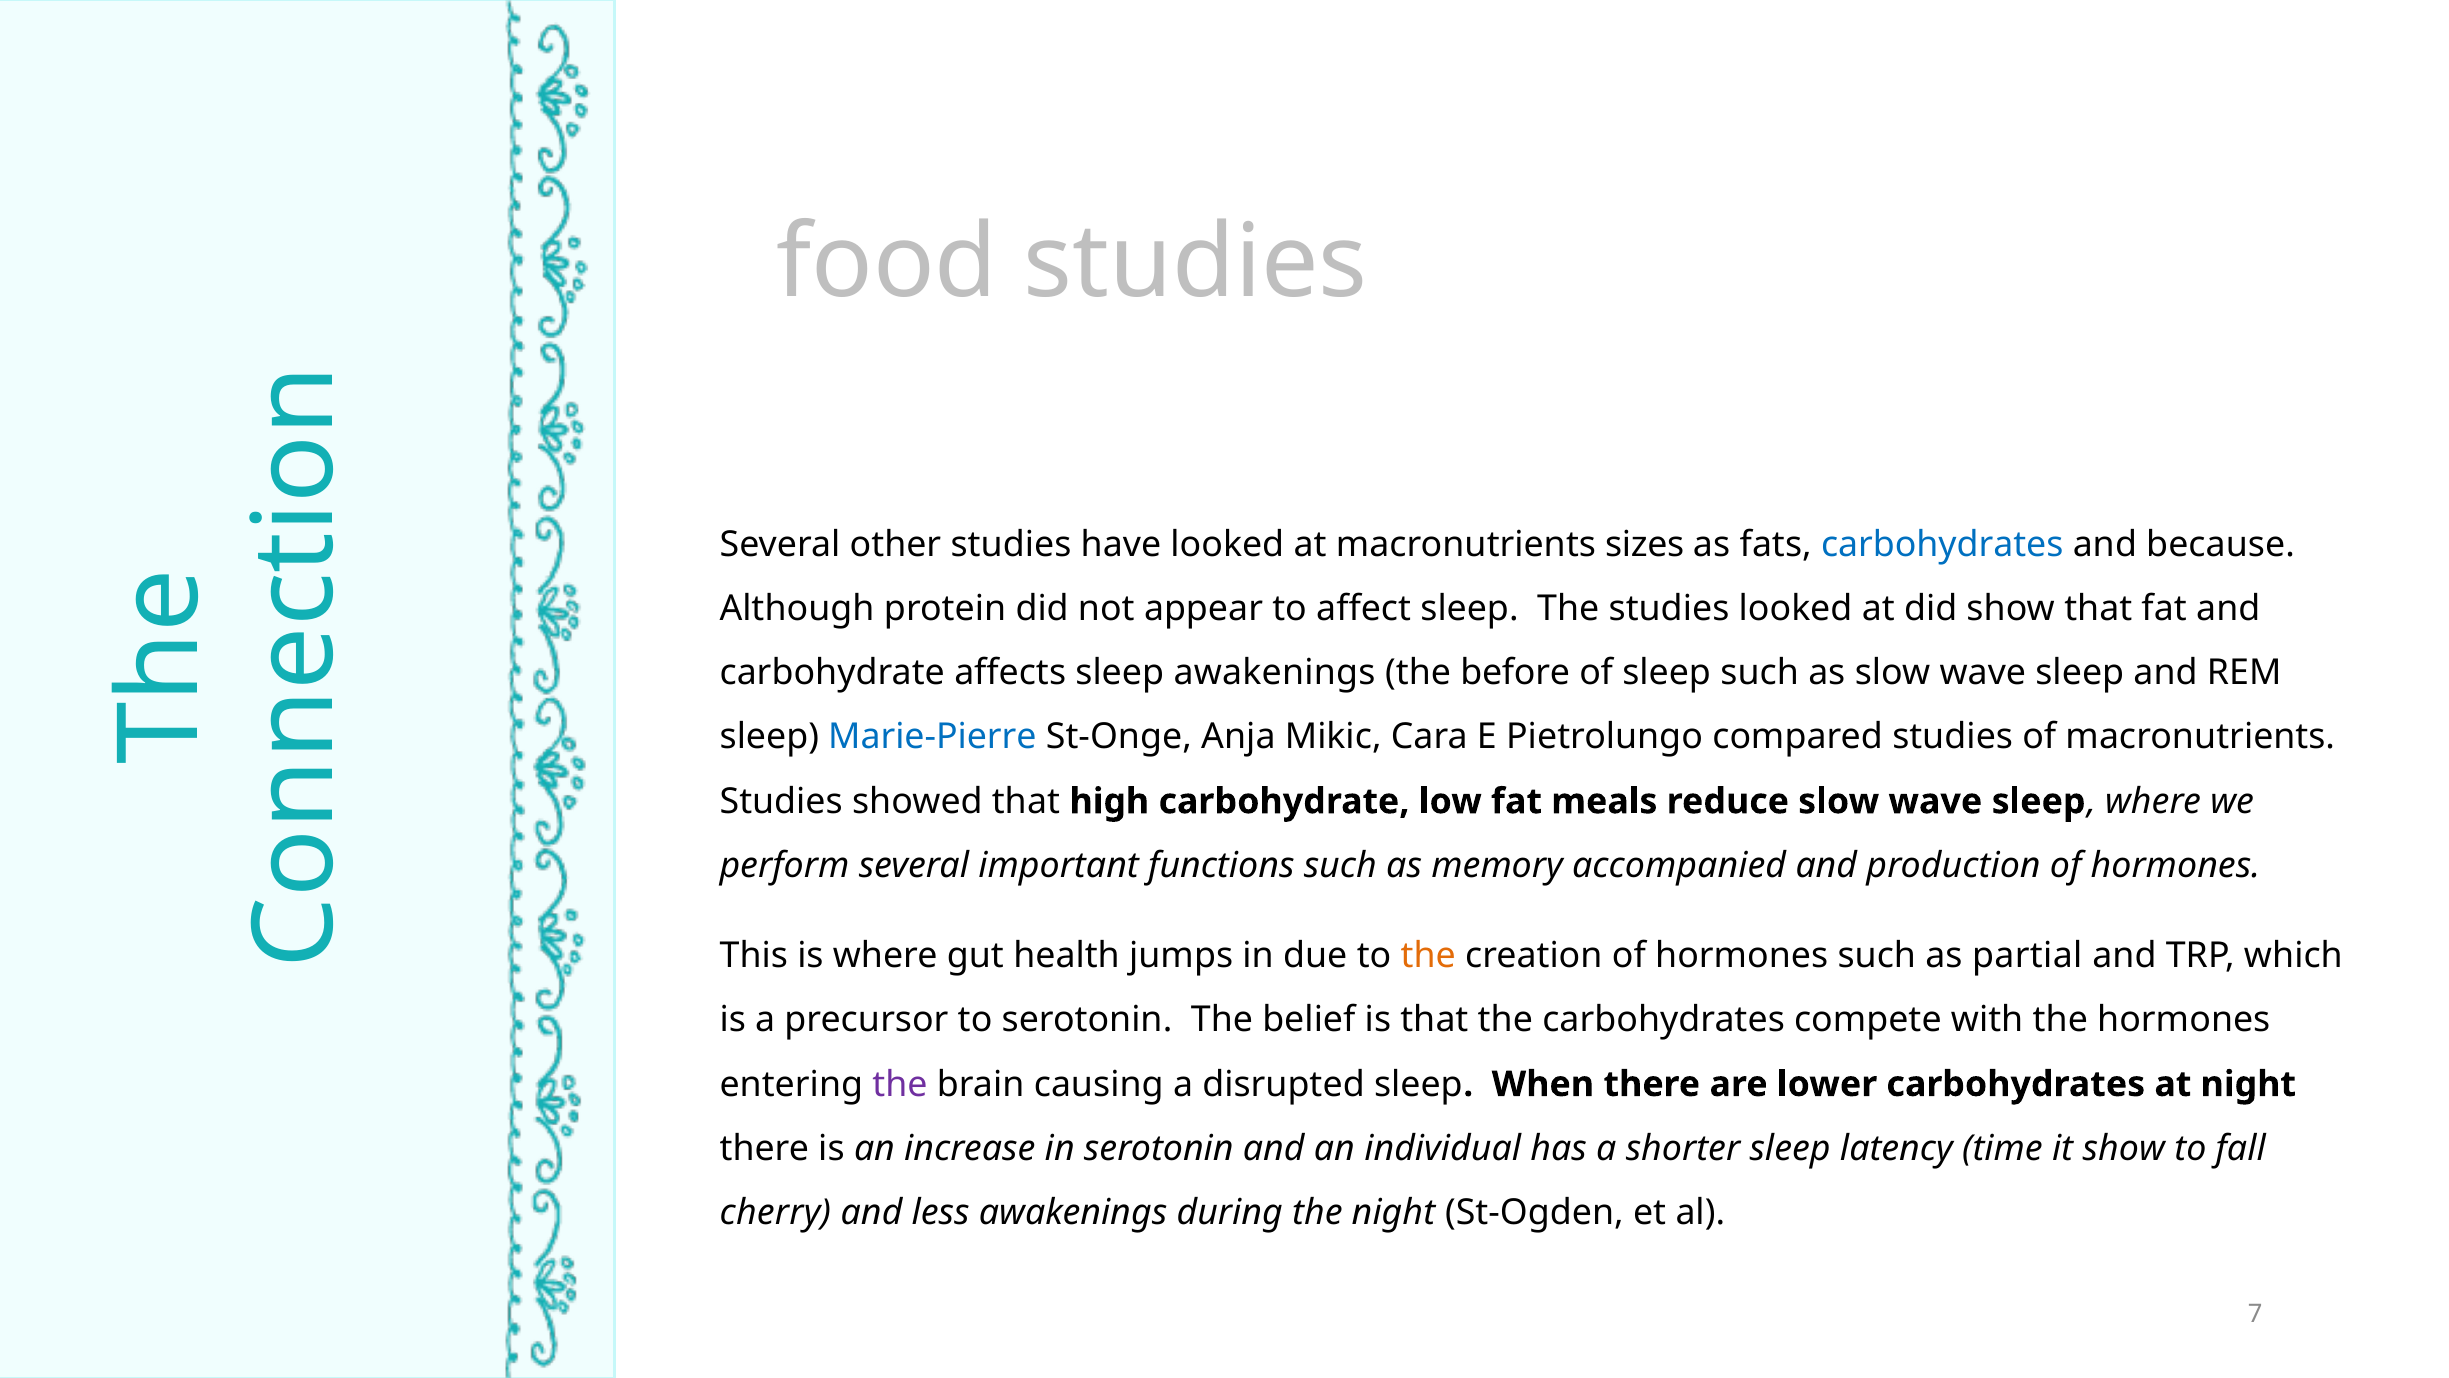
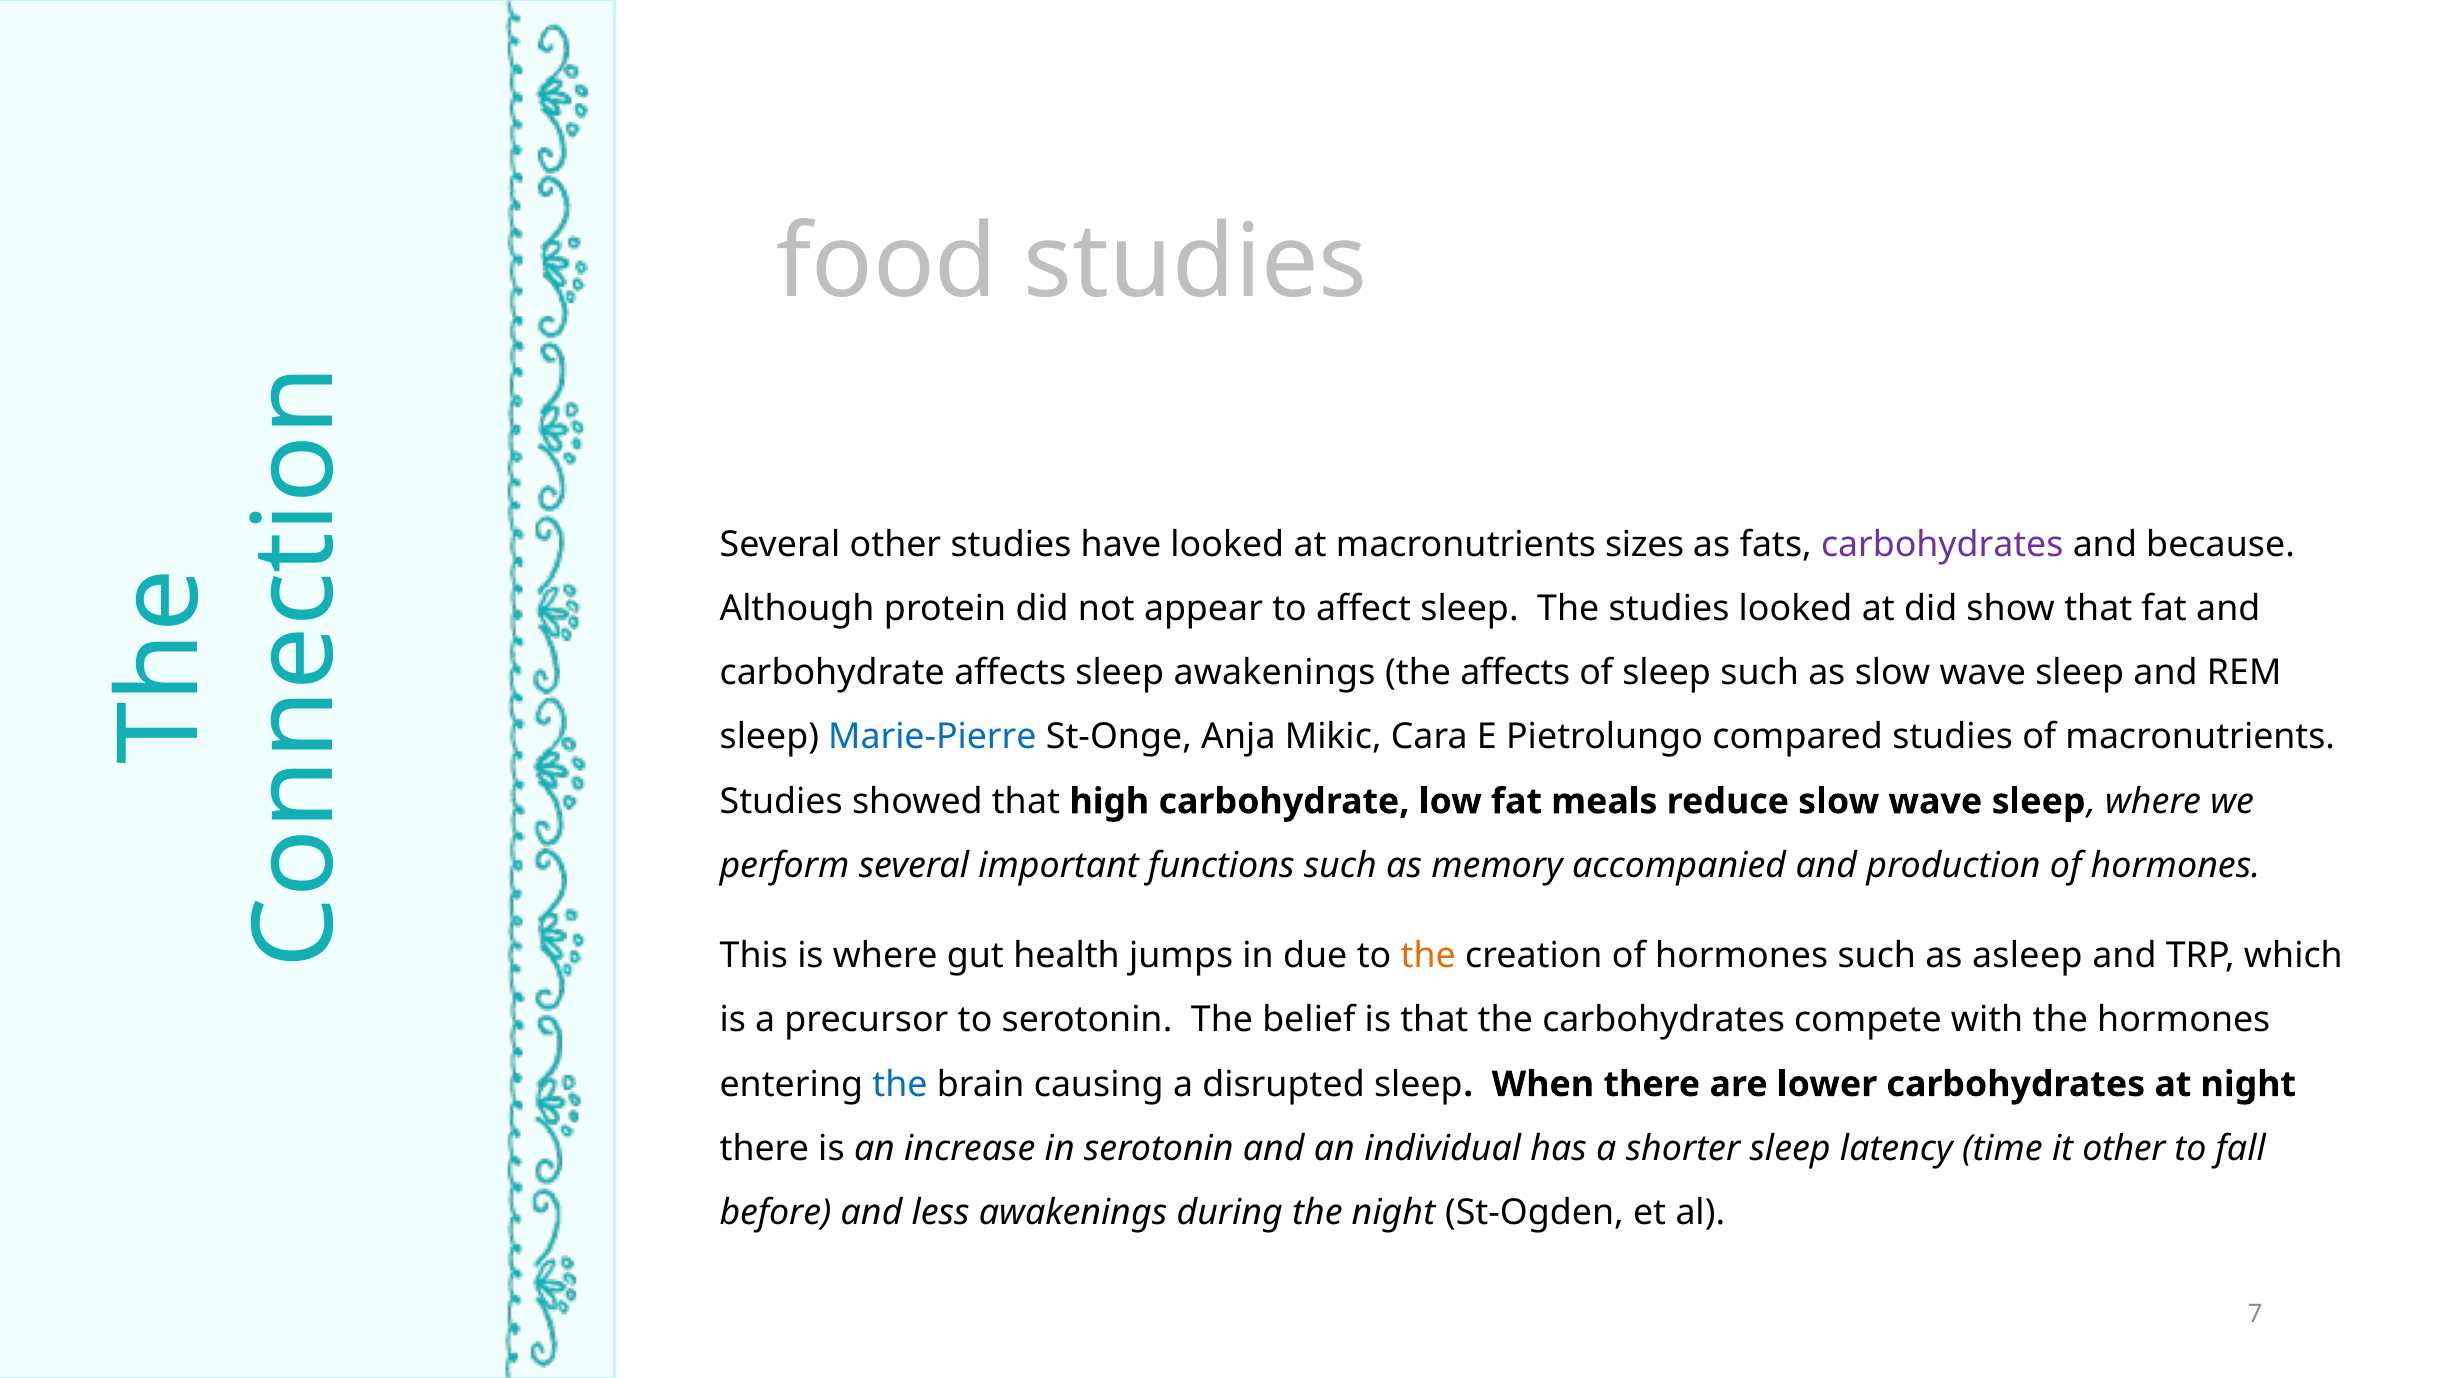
carbohydrates colour: blue -> purple (1942, 544)
the before: before -> affects (1515, 673)
partial: partial -> asleep (2027, 955)
the colour: purple -> blue (900, 1084)
it show: show -> other (2124, 1148)
cherry: cherry -> before (776, 1212)
